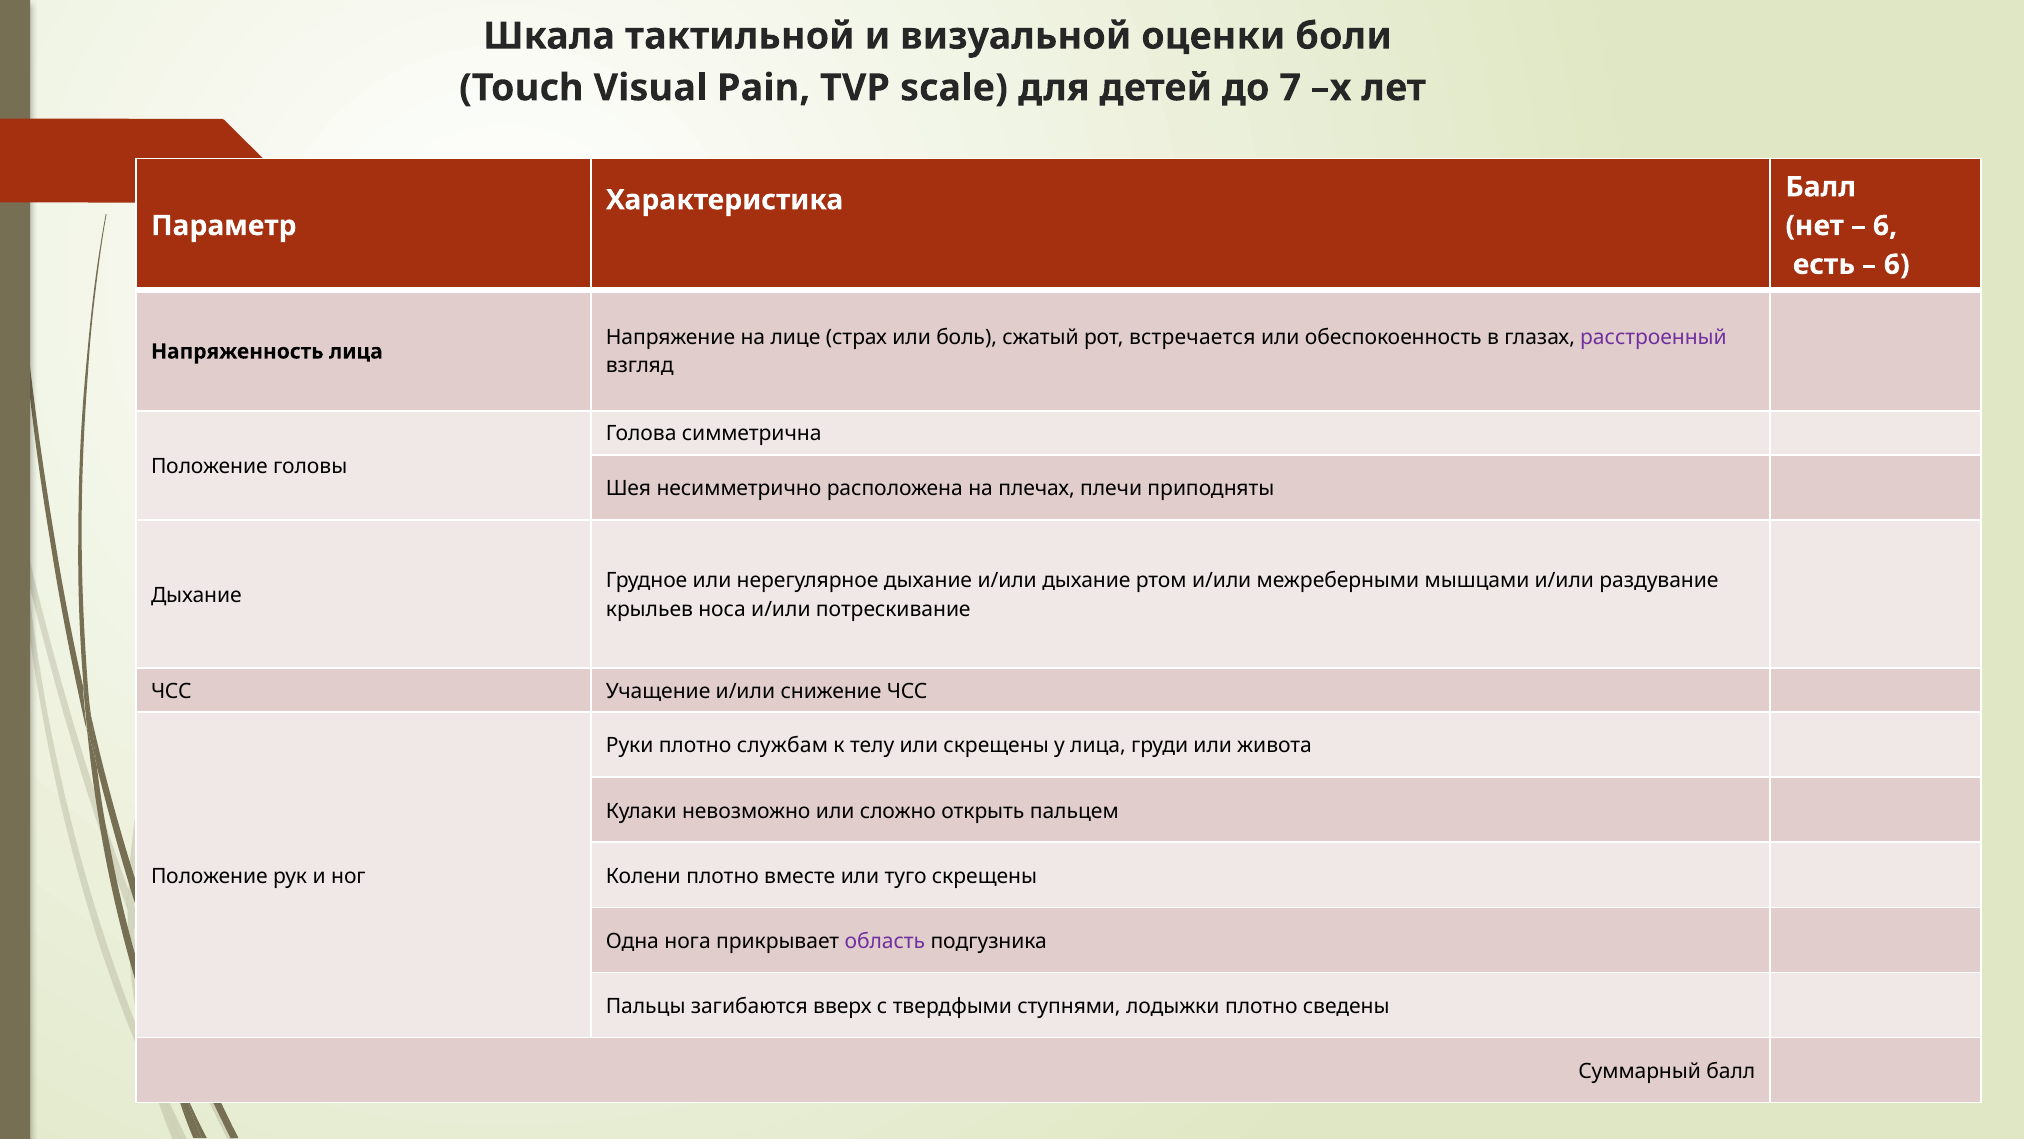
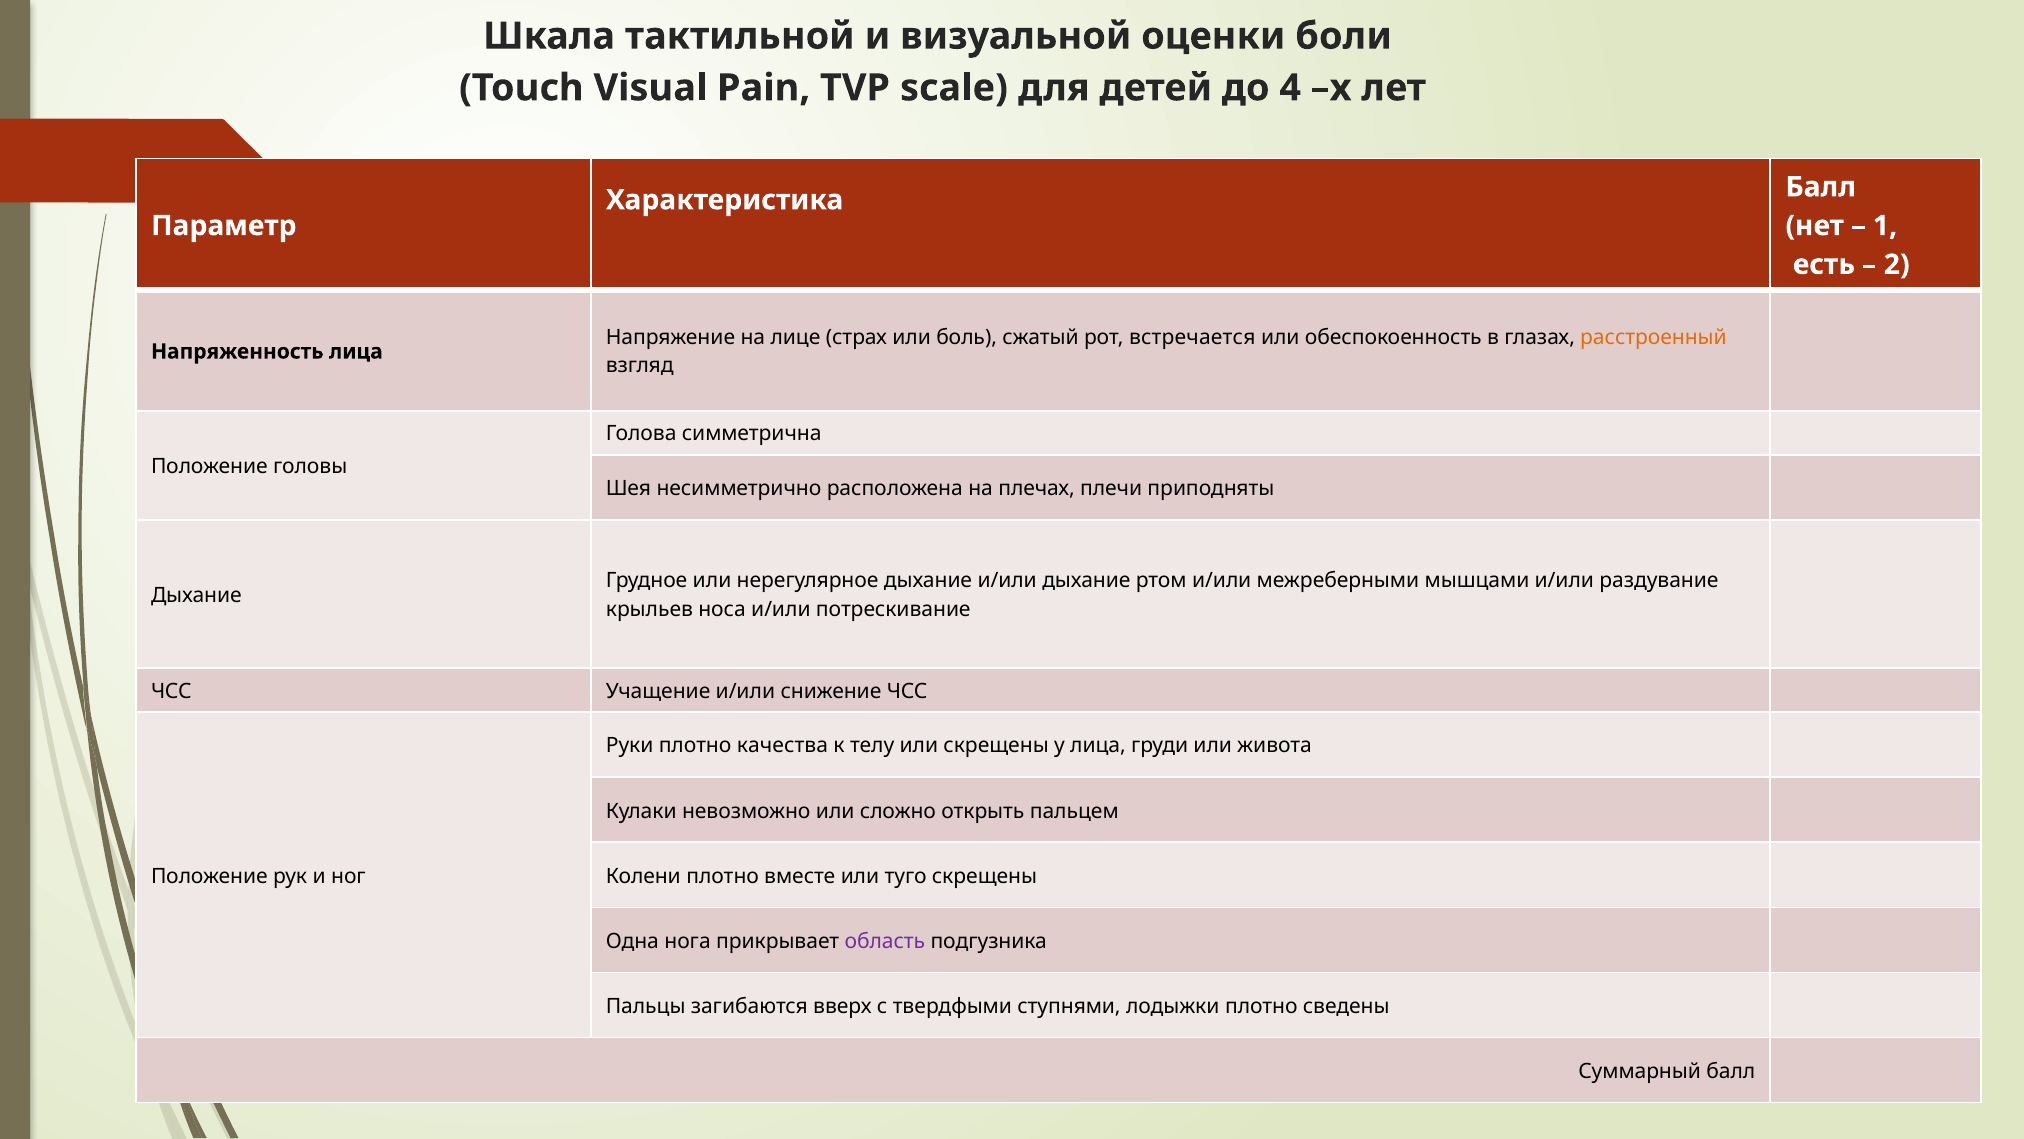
7: 7 -> 4 (1290, 88)
6: 6 -> 1 (1885, 226)
6: 6 -> 2 (1897, 264)
расстроенный colour: purple -> orange (1653, 337)
службам: службам -> качества (782, 746)
